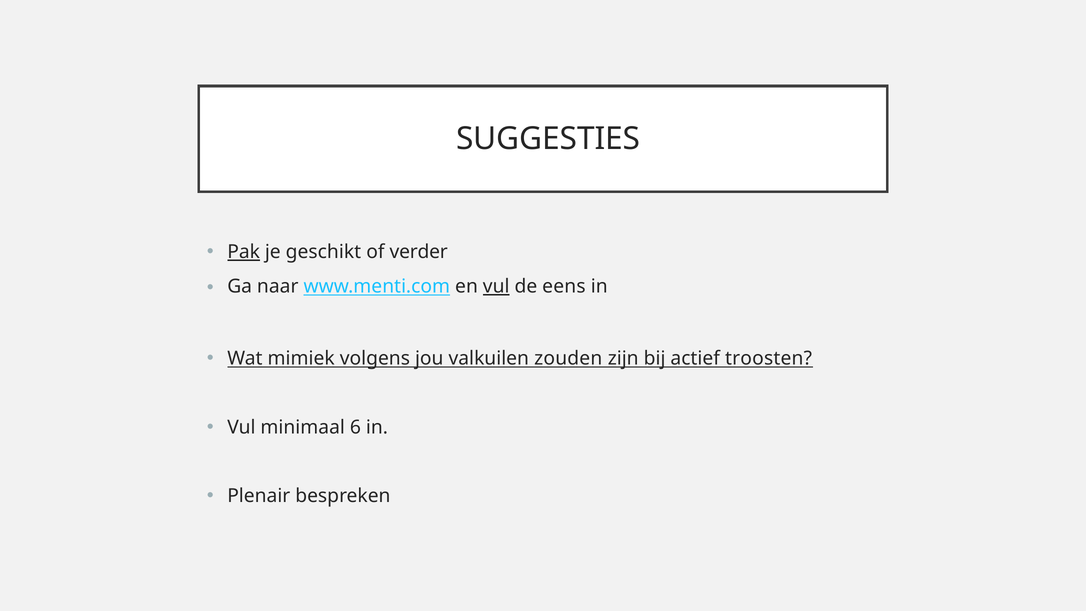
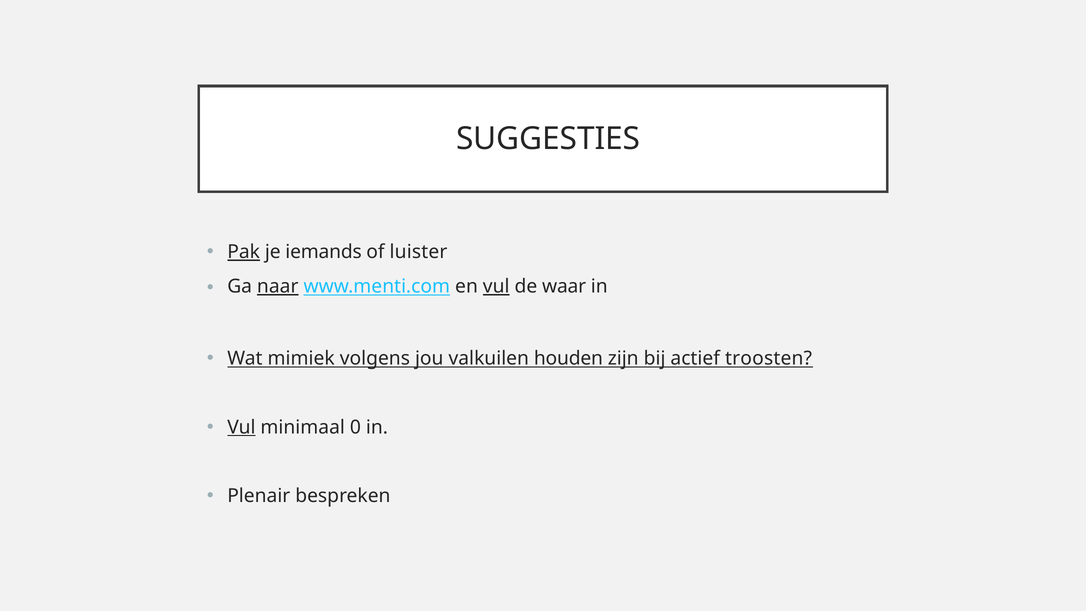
geschikt: geschikt -> iemands (324, 252)
verder: verder -> luister (418, 252)
naar underline: none -> present (278, 286)
eens: eens -> waar (564, 286)
zouden: zouden -> houden (568, 358)
Vul underline: none -> present (241, 427)
6: 6 -> 0 (355, 427)
